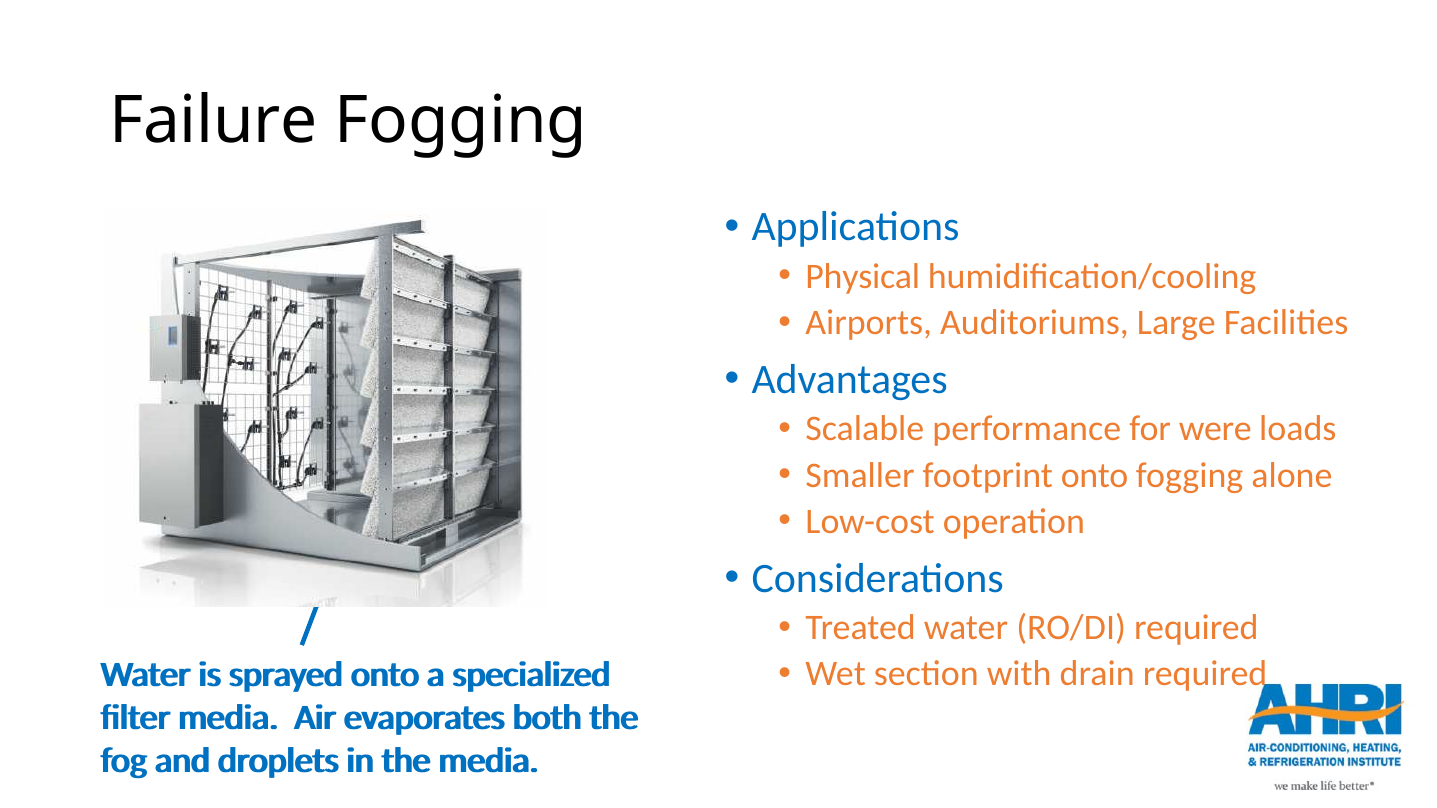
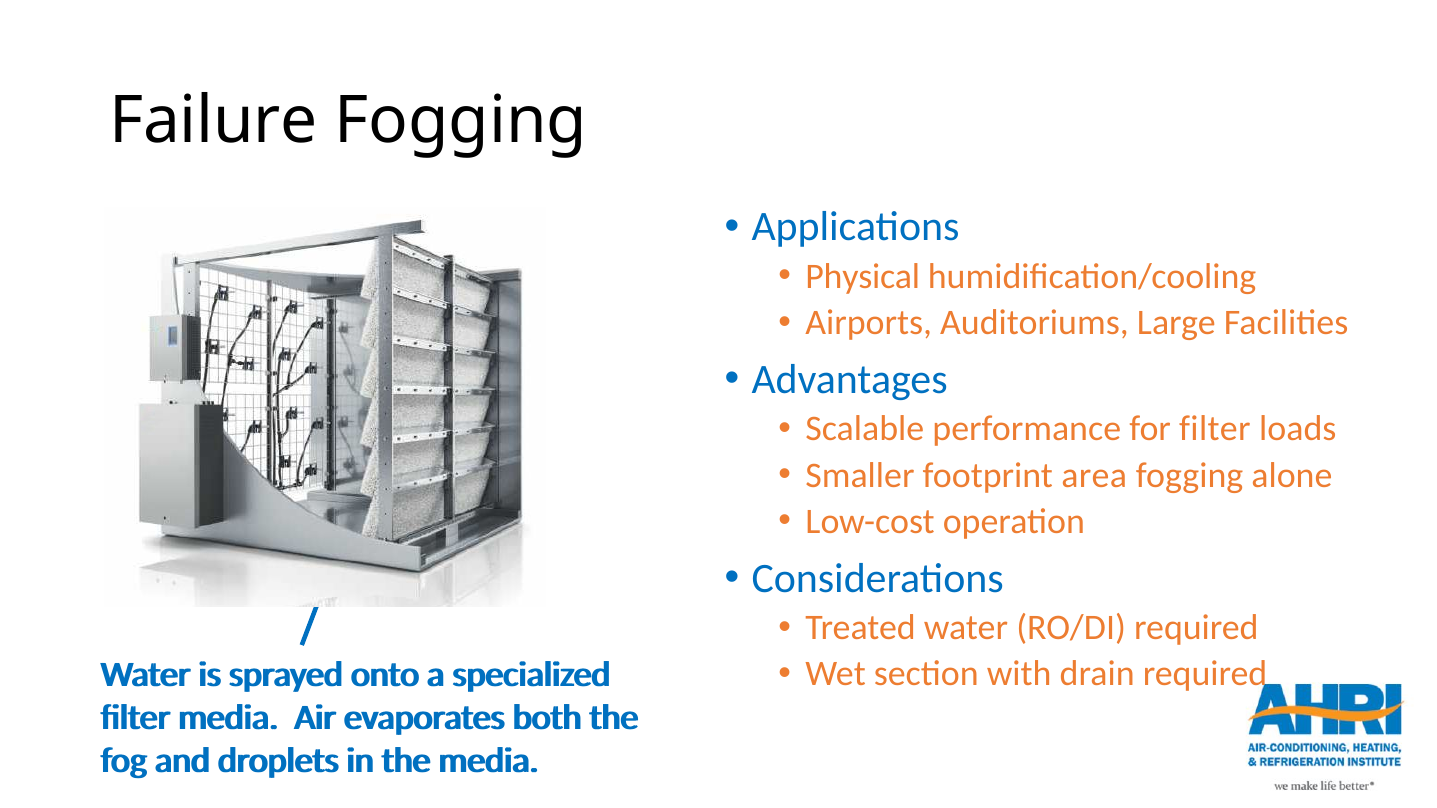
for were: were -> filter (1215, 429)
footprint onto: onto -> area (1094, 475)
